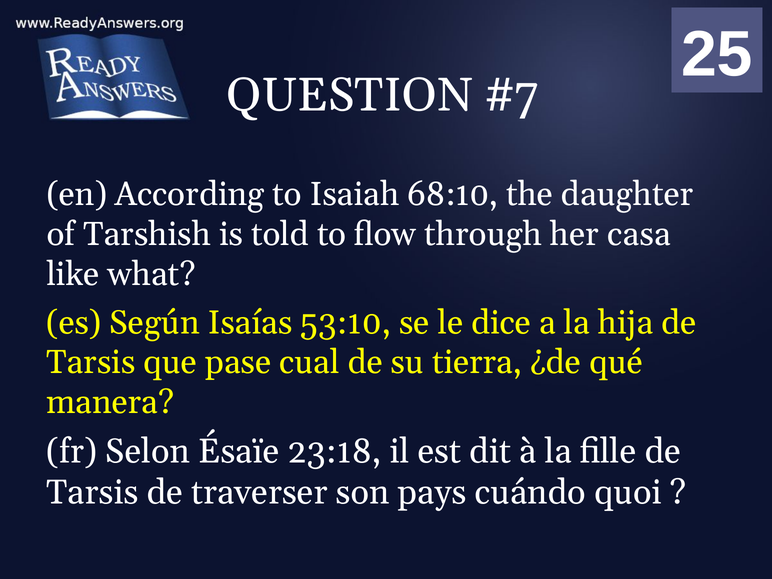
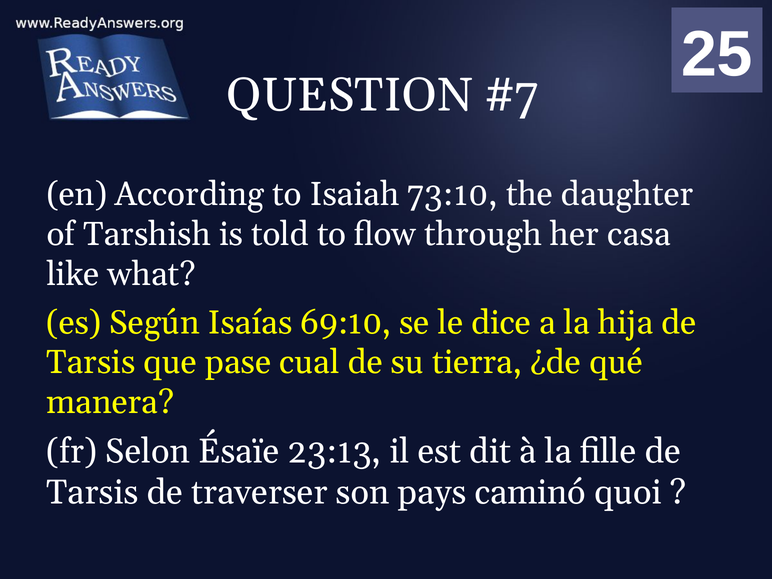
68:10: 68:10 -> 73:10 (453, 195)
53:10: 53:10 -> 69:10 (346, 323)
23:18: 23:18 -> 23:13 (334, 451)
cuándo: cuándo -> caminó (530, 493)
